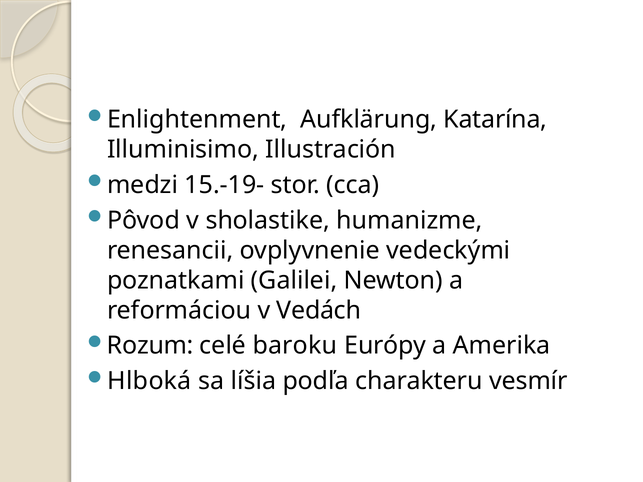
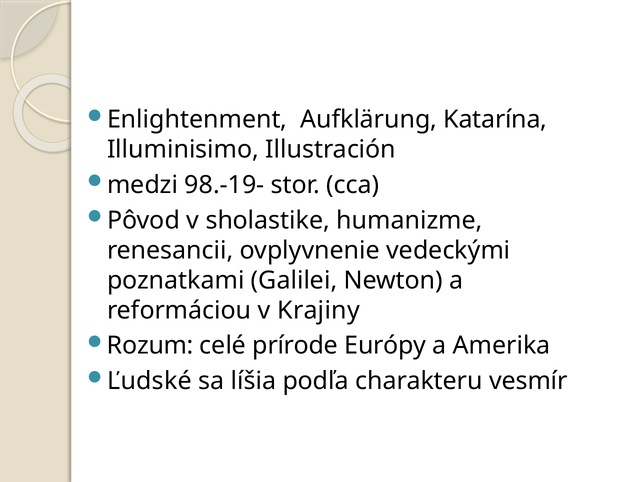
15.-19-: 15.-19- -> 98.-19- (224, 185)
Vedách: Vedách -> Krajiny (319, 310)
baroku: baroku -> prírode (295, 346)
Hlboká: Hlboká -> Ľudské (149, 381)
